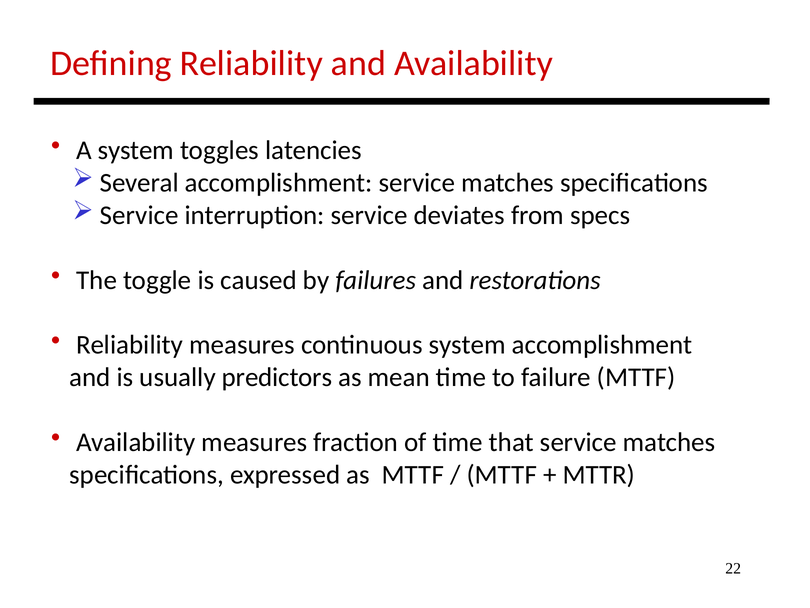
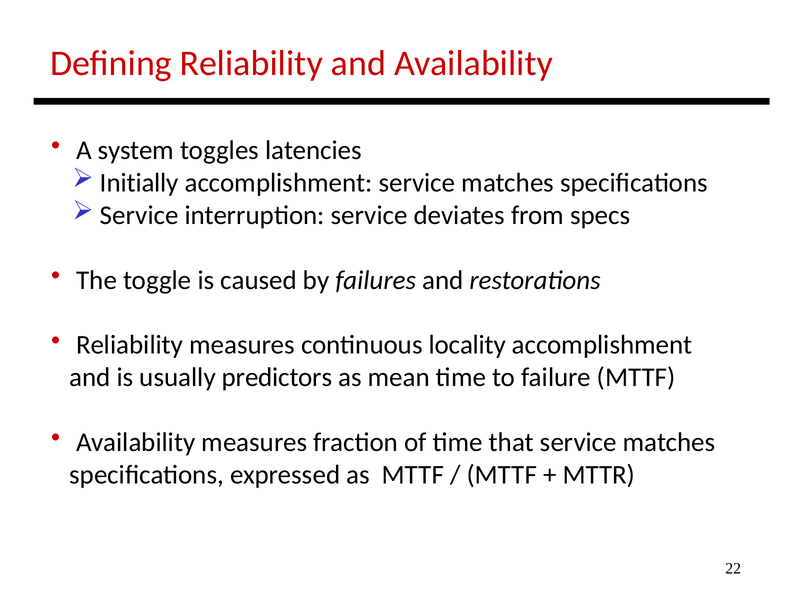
Several: Several -> Initially (139, 183)
continuous system: system -> locality (467, 345)
